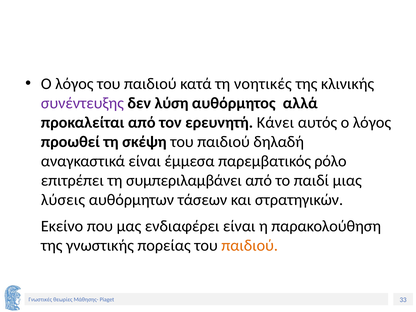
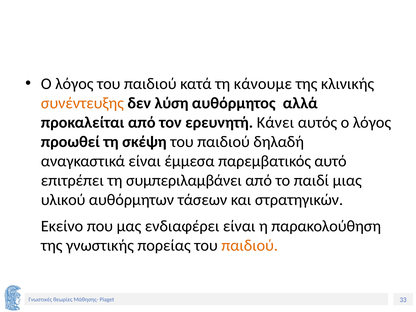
νοητικές: νοητικές -> κάνουμε (263, 84)
συνέντευξης colour: purple -> orange (82, 103)
ρόλο: ρόλο -> αυτό (330, 161)
λύσεις: λύσεις -> υλικού (63, 200)
